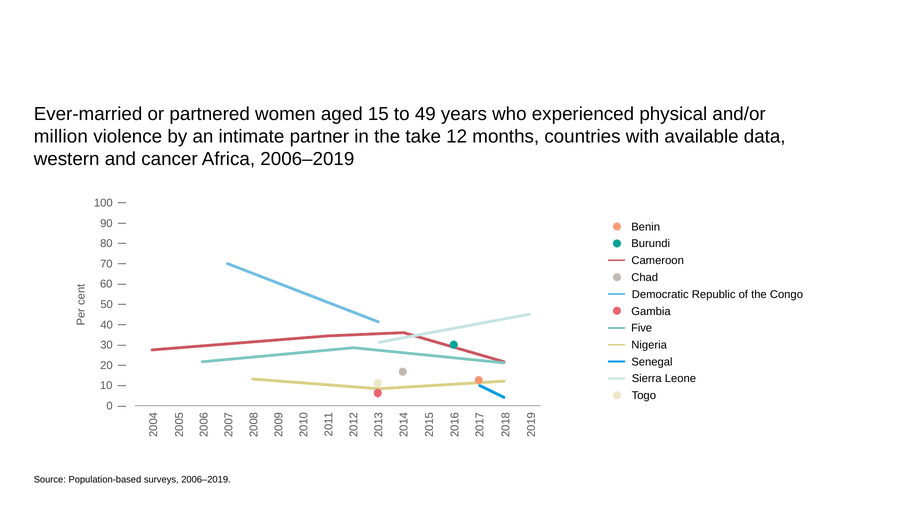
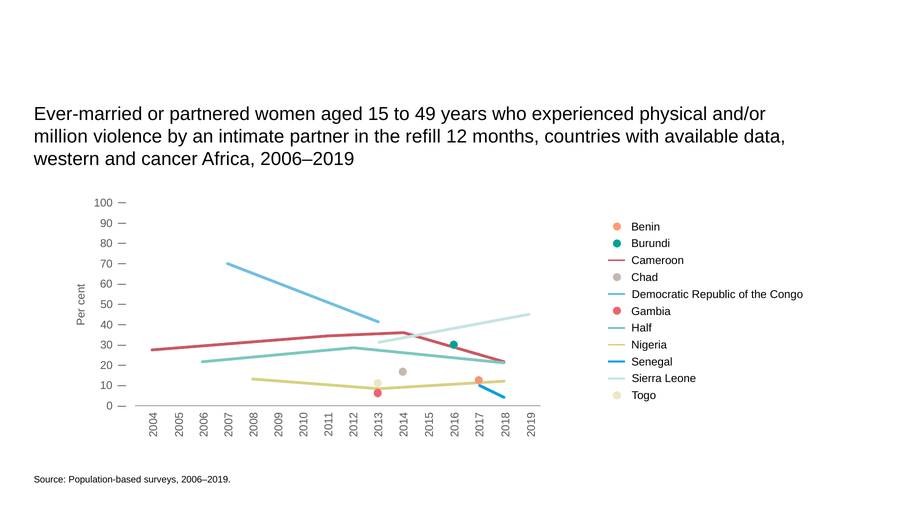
take: take -> refill (423, 136)
Five: Five -> Half (642, 328)
